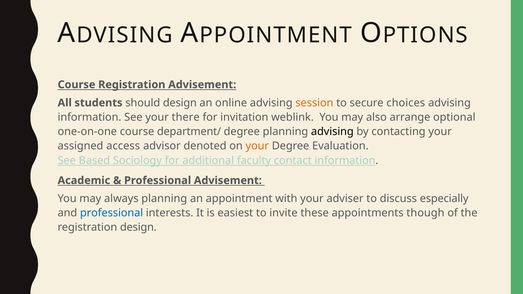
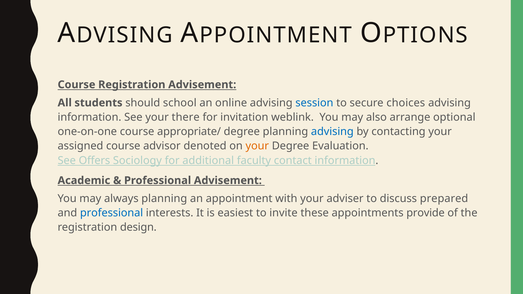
should design: design -> school (180, 103)
session colour: orange -> blue (314, 103)
department/: department/ -> appropriate/ (189, 132)
advising colour: black -> blue (332, 132)
assigned access: access -> course (123, 146)
Based: Based -> Offers (94, 161)
especially: especially -> prepared (444, 199)
though: though -> provide (426, 213)
